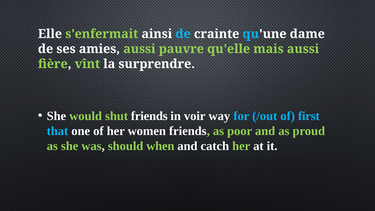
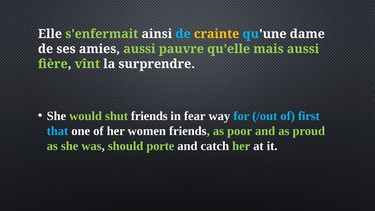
crainte colour: white -> yellow (217, 34)
voir: voir -> fear (195, 116)
when: when -> porte (160, 146)
